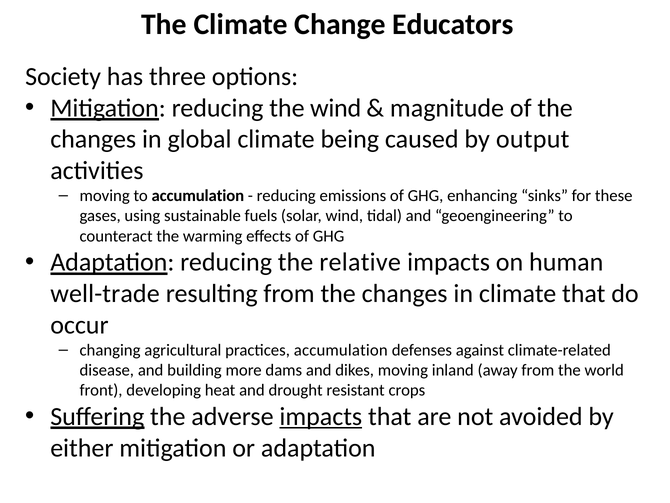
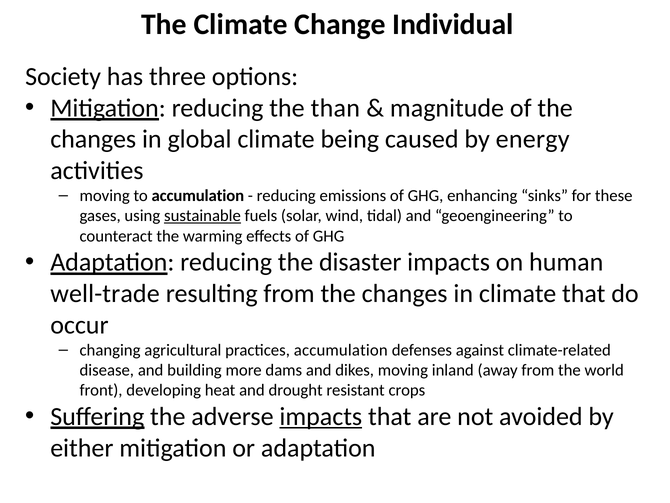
Educators: Educators -> Individual (453, 24)
the wind: wind -> than (335, 108)
output: output -> energy (533, 139)
sustainable underline: none -> present (202, 216)
relative: relative -> disaster (360, 262)
